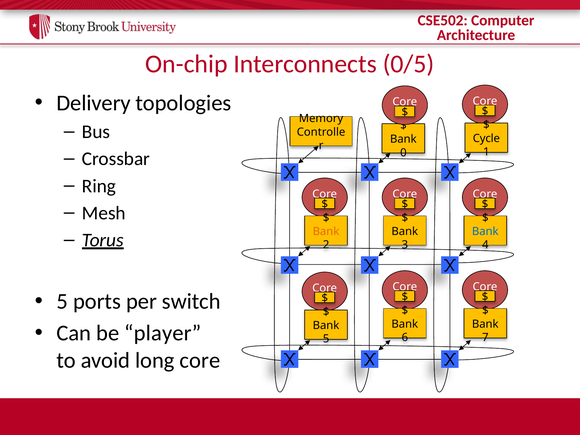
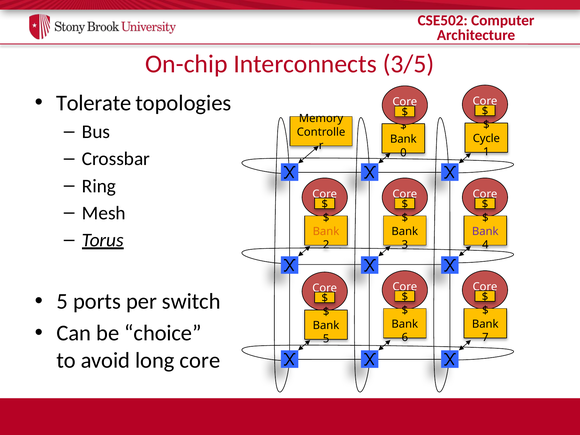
0/5: 0/5 -> 3/5 (409, 64)
Delivery: Delivery -> Tolerate (94, 103)
Bank colour: blue -> purple (485, 231)
player: player -> choice (163, 333)
